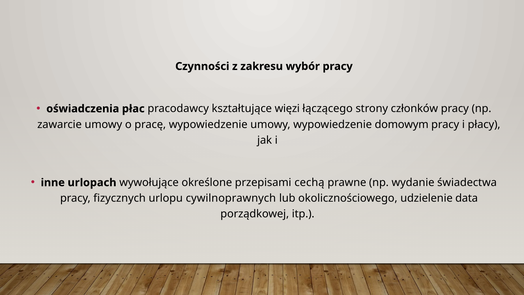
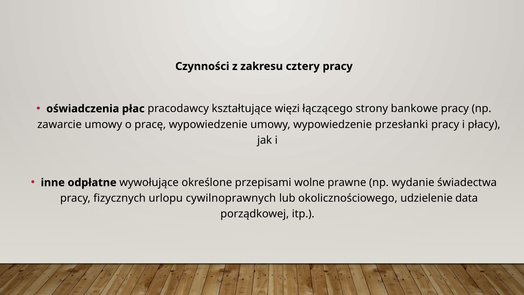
wybór: wybór -> cztery (303, 66)
członków: członków -> bankowe (414, 109)
domowym: domowym -> przesłanki (402, 124)
urlopach: urlopach -> odpłatne (92, 182)
cechą: cechą -> wolne (310, 182)
